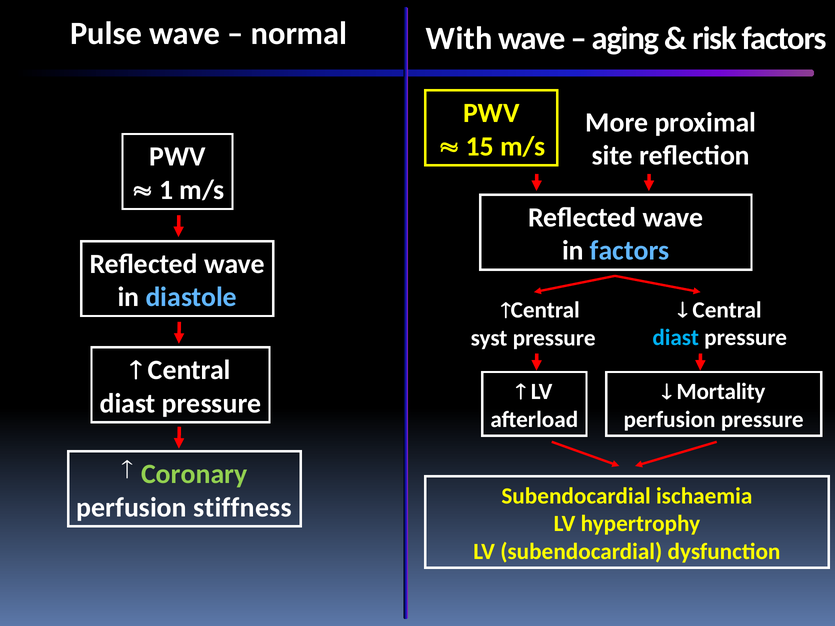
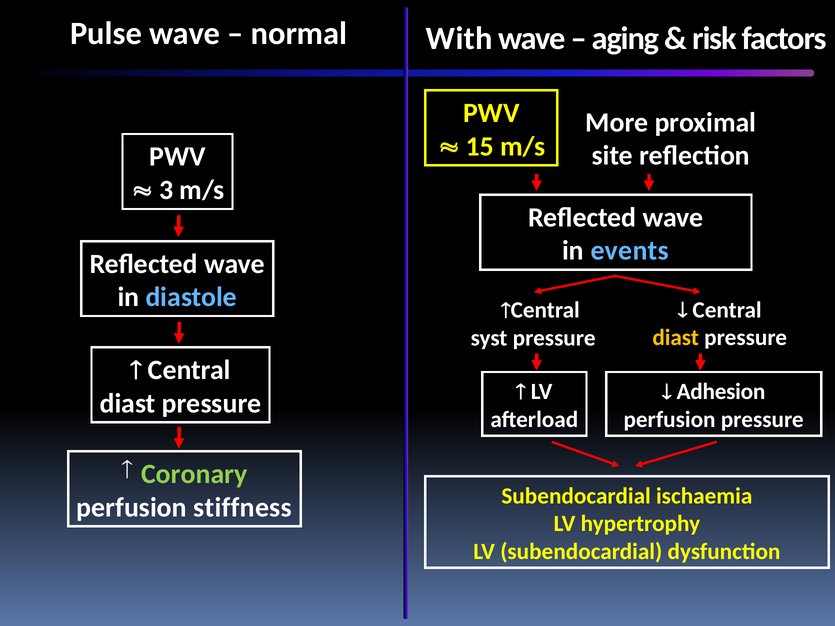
1: 1 -> 3 (166, 190)
in factors: factors -> events (630, 251)
diast colour: light blue -> yellow (676, 338)
Mortality: Mortality -> Adhesion (721, 392)
